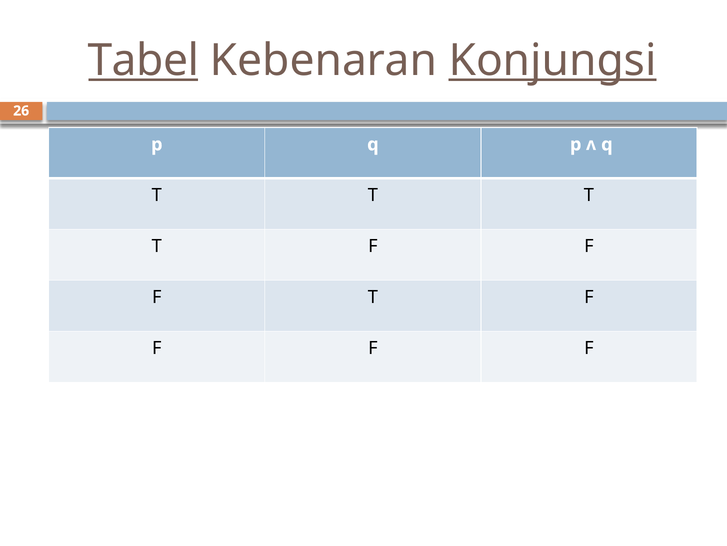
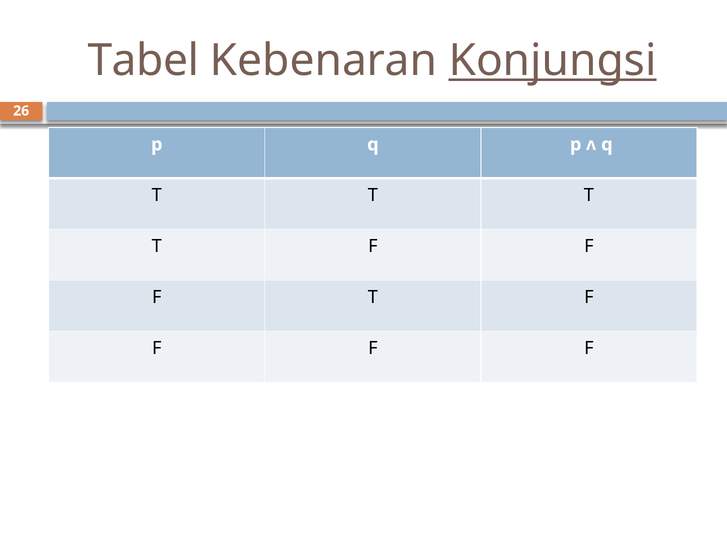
Tabel underline: present -> none (144, 61)
